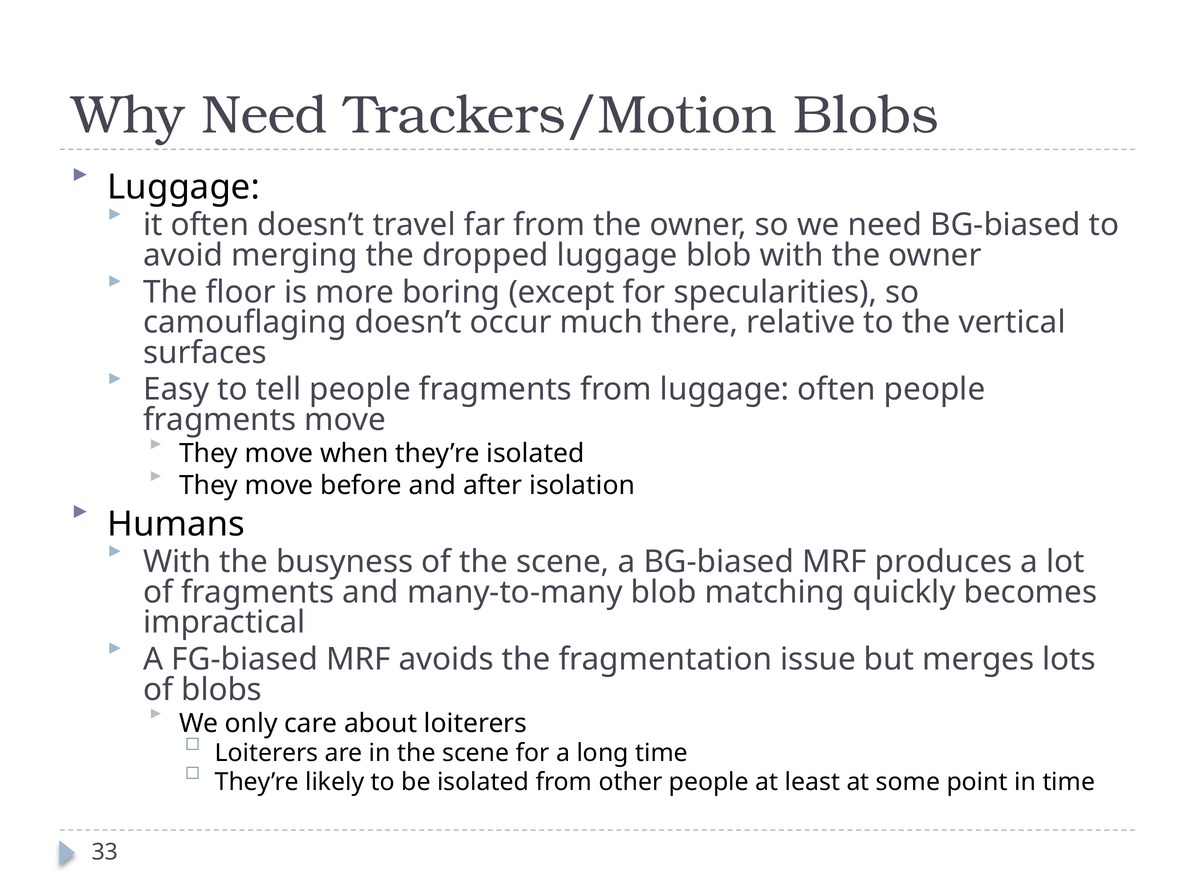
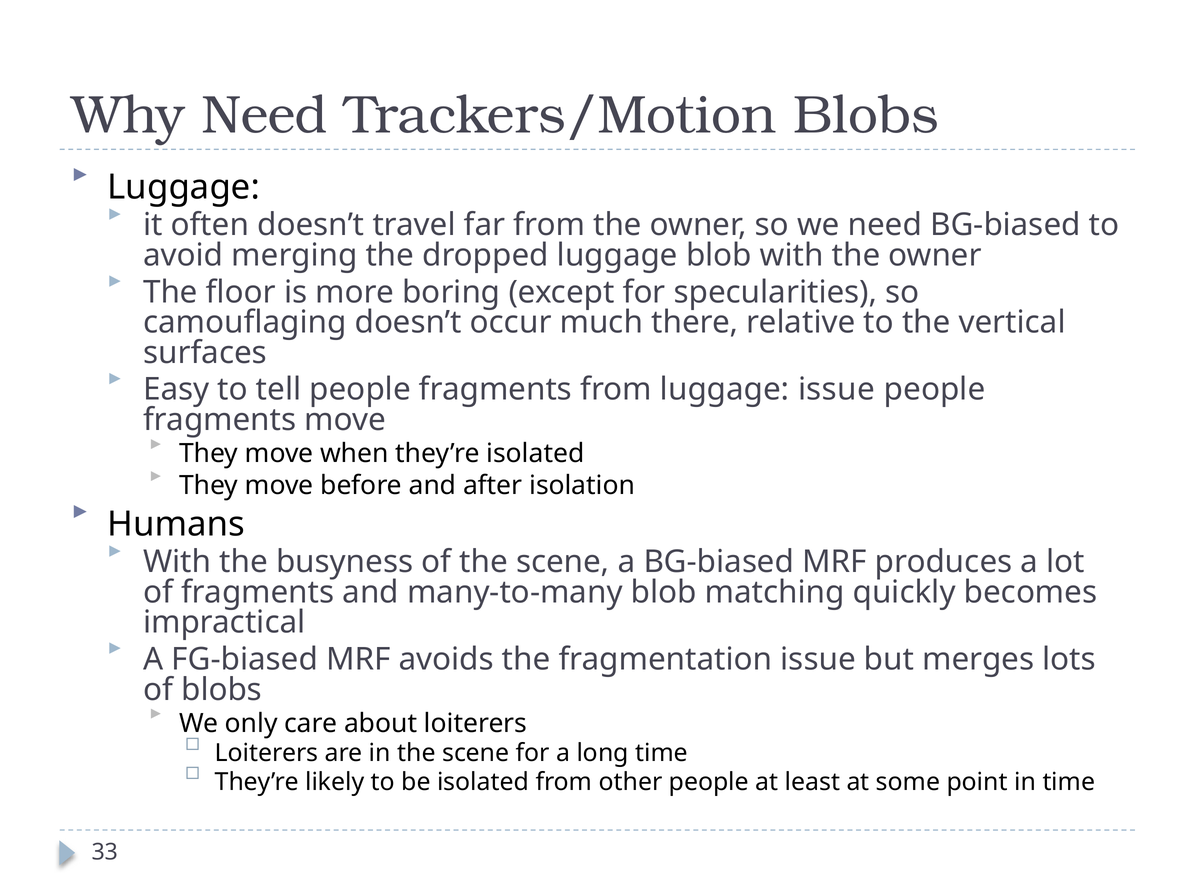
luggage often: often -> issue (836, 390)
